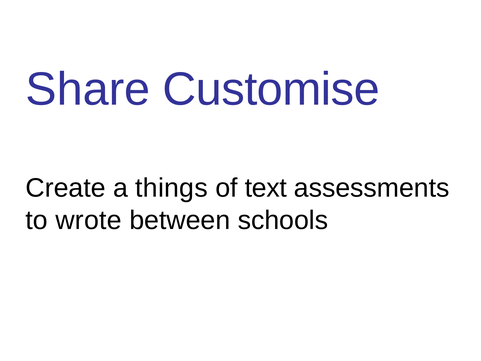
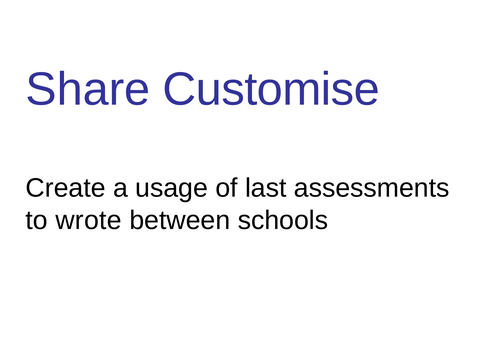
things: things -> usage (172, 188)
text: text -> last (266, 188)
